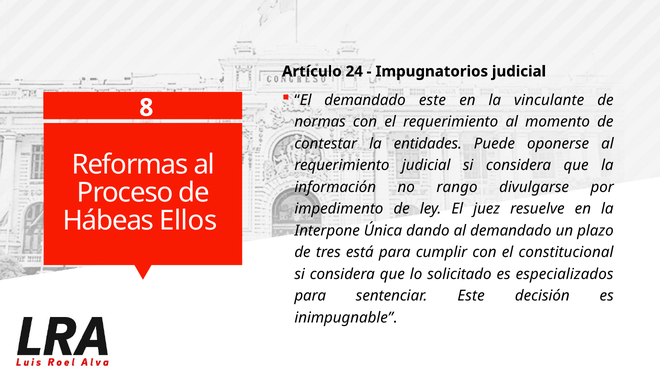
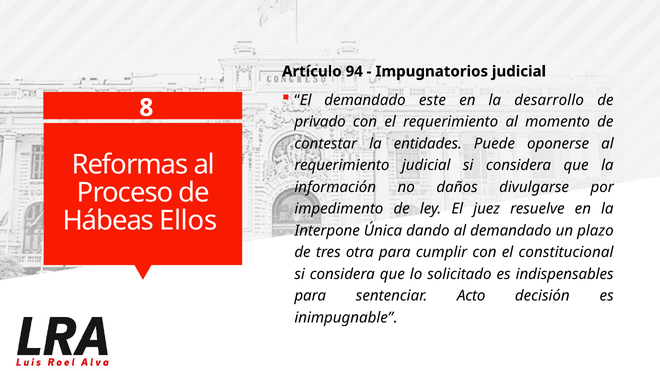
24: 24 -> 94 (354, 71)
vinculante: vinculante -> desarrollo (549, 100)
normas: normas -> privado (320, 122)
rango: rango -> daños (457, 187)
está: está -> otra (360, 253)
especializados: especializados -> indispensables (565, 274)
sentenciar Este: Este -> Acto (471, 296)
